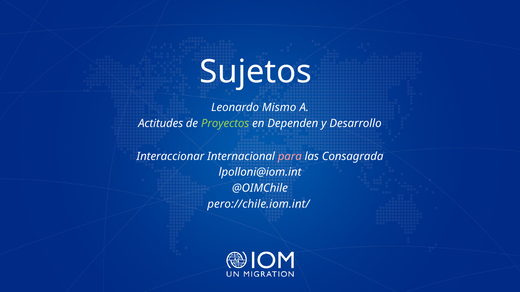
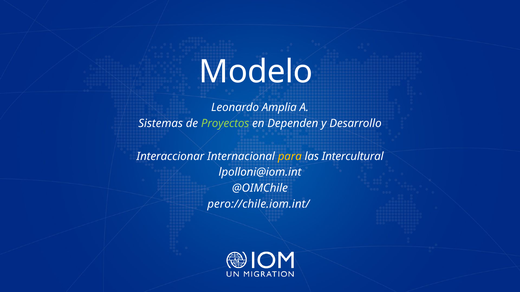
Sujetos: Sujetos -> Modelo (256, 72)
Mismo: Mismo -> Amplia (279, 108)
Actitudes: Actitudes -> Sistemas (161, 124)
para colour: pink -> yellow (290, 157)
Consagrada: Consagrada -> Intercultural (353, 157)
